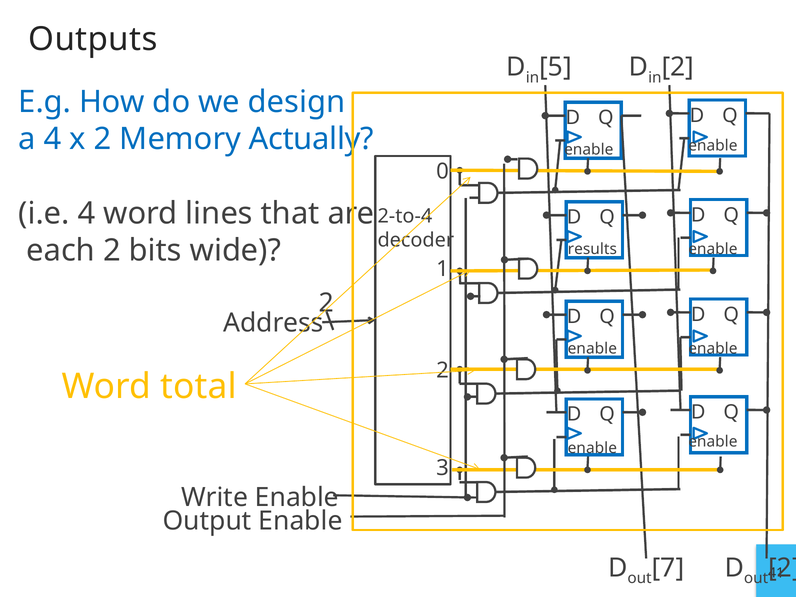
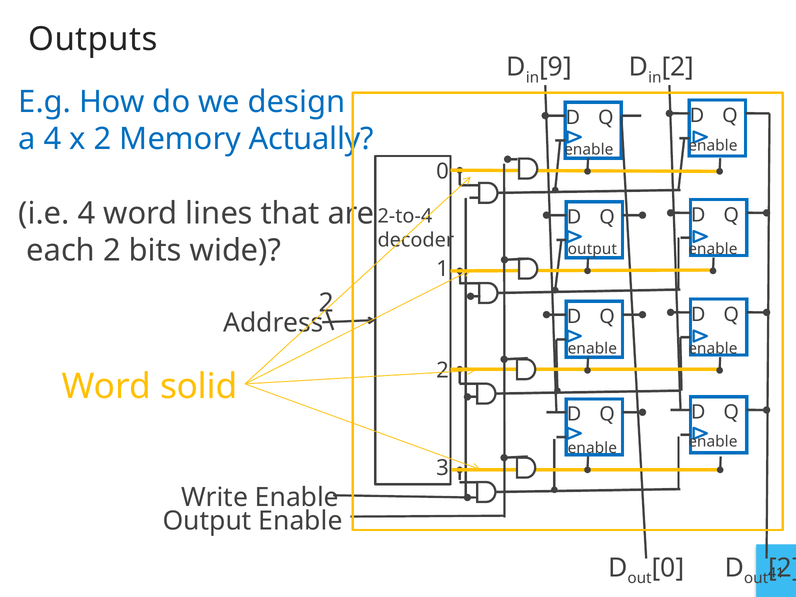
5: 5 -> 9 (556, 67)
results: results -> output (592, 249)
total: total -> solid (199, 386)
7: 7 -> 0 (668, 568)
